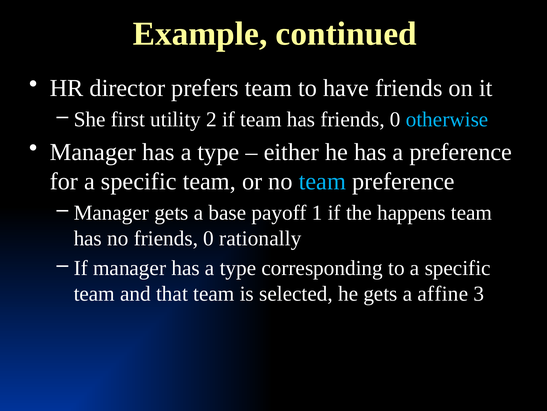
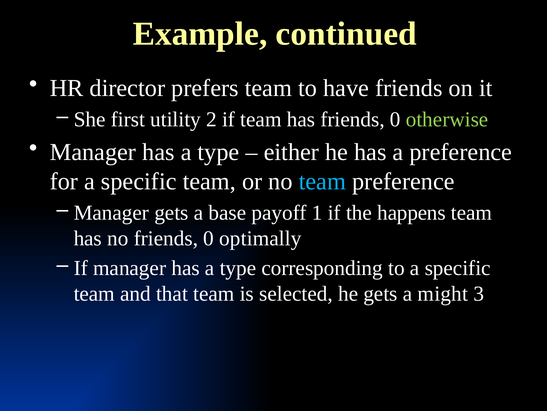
otherwise colour: light blue -> light green (447, 119)
rationally: rationally -> optimally (260, 238)
affine: affine -> might (443, 293)
